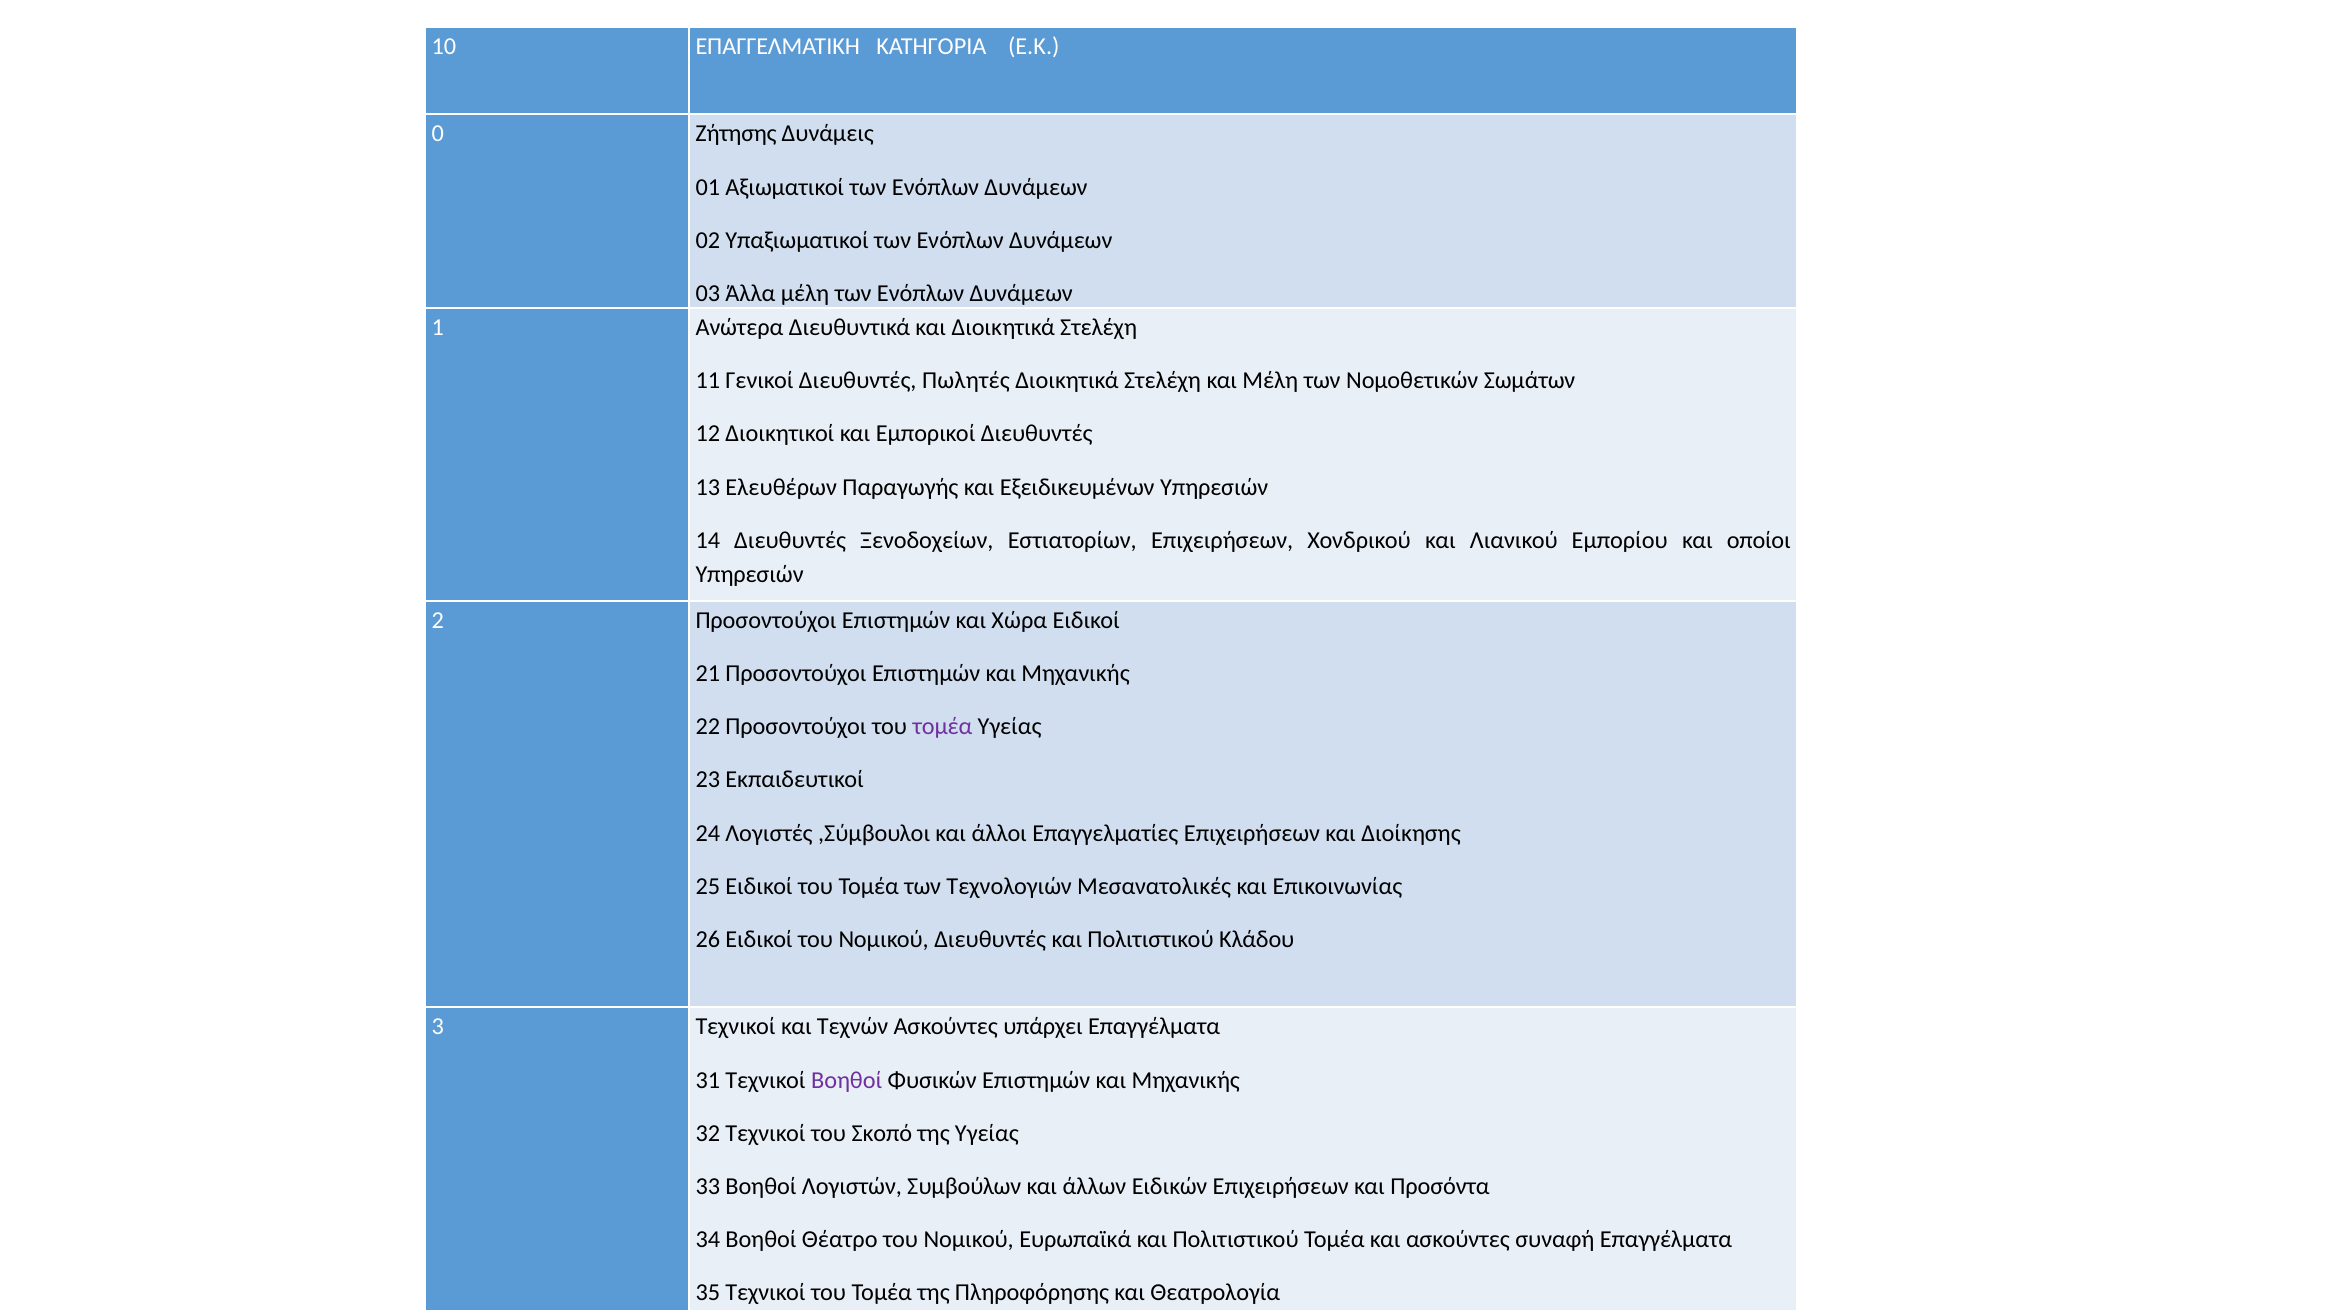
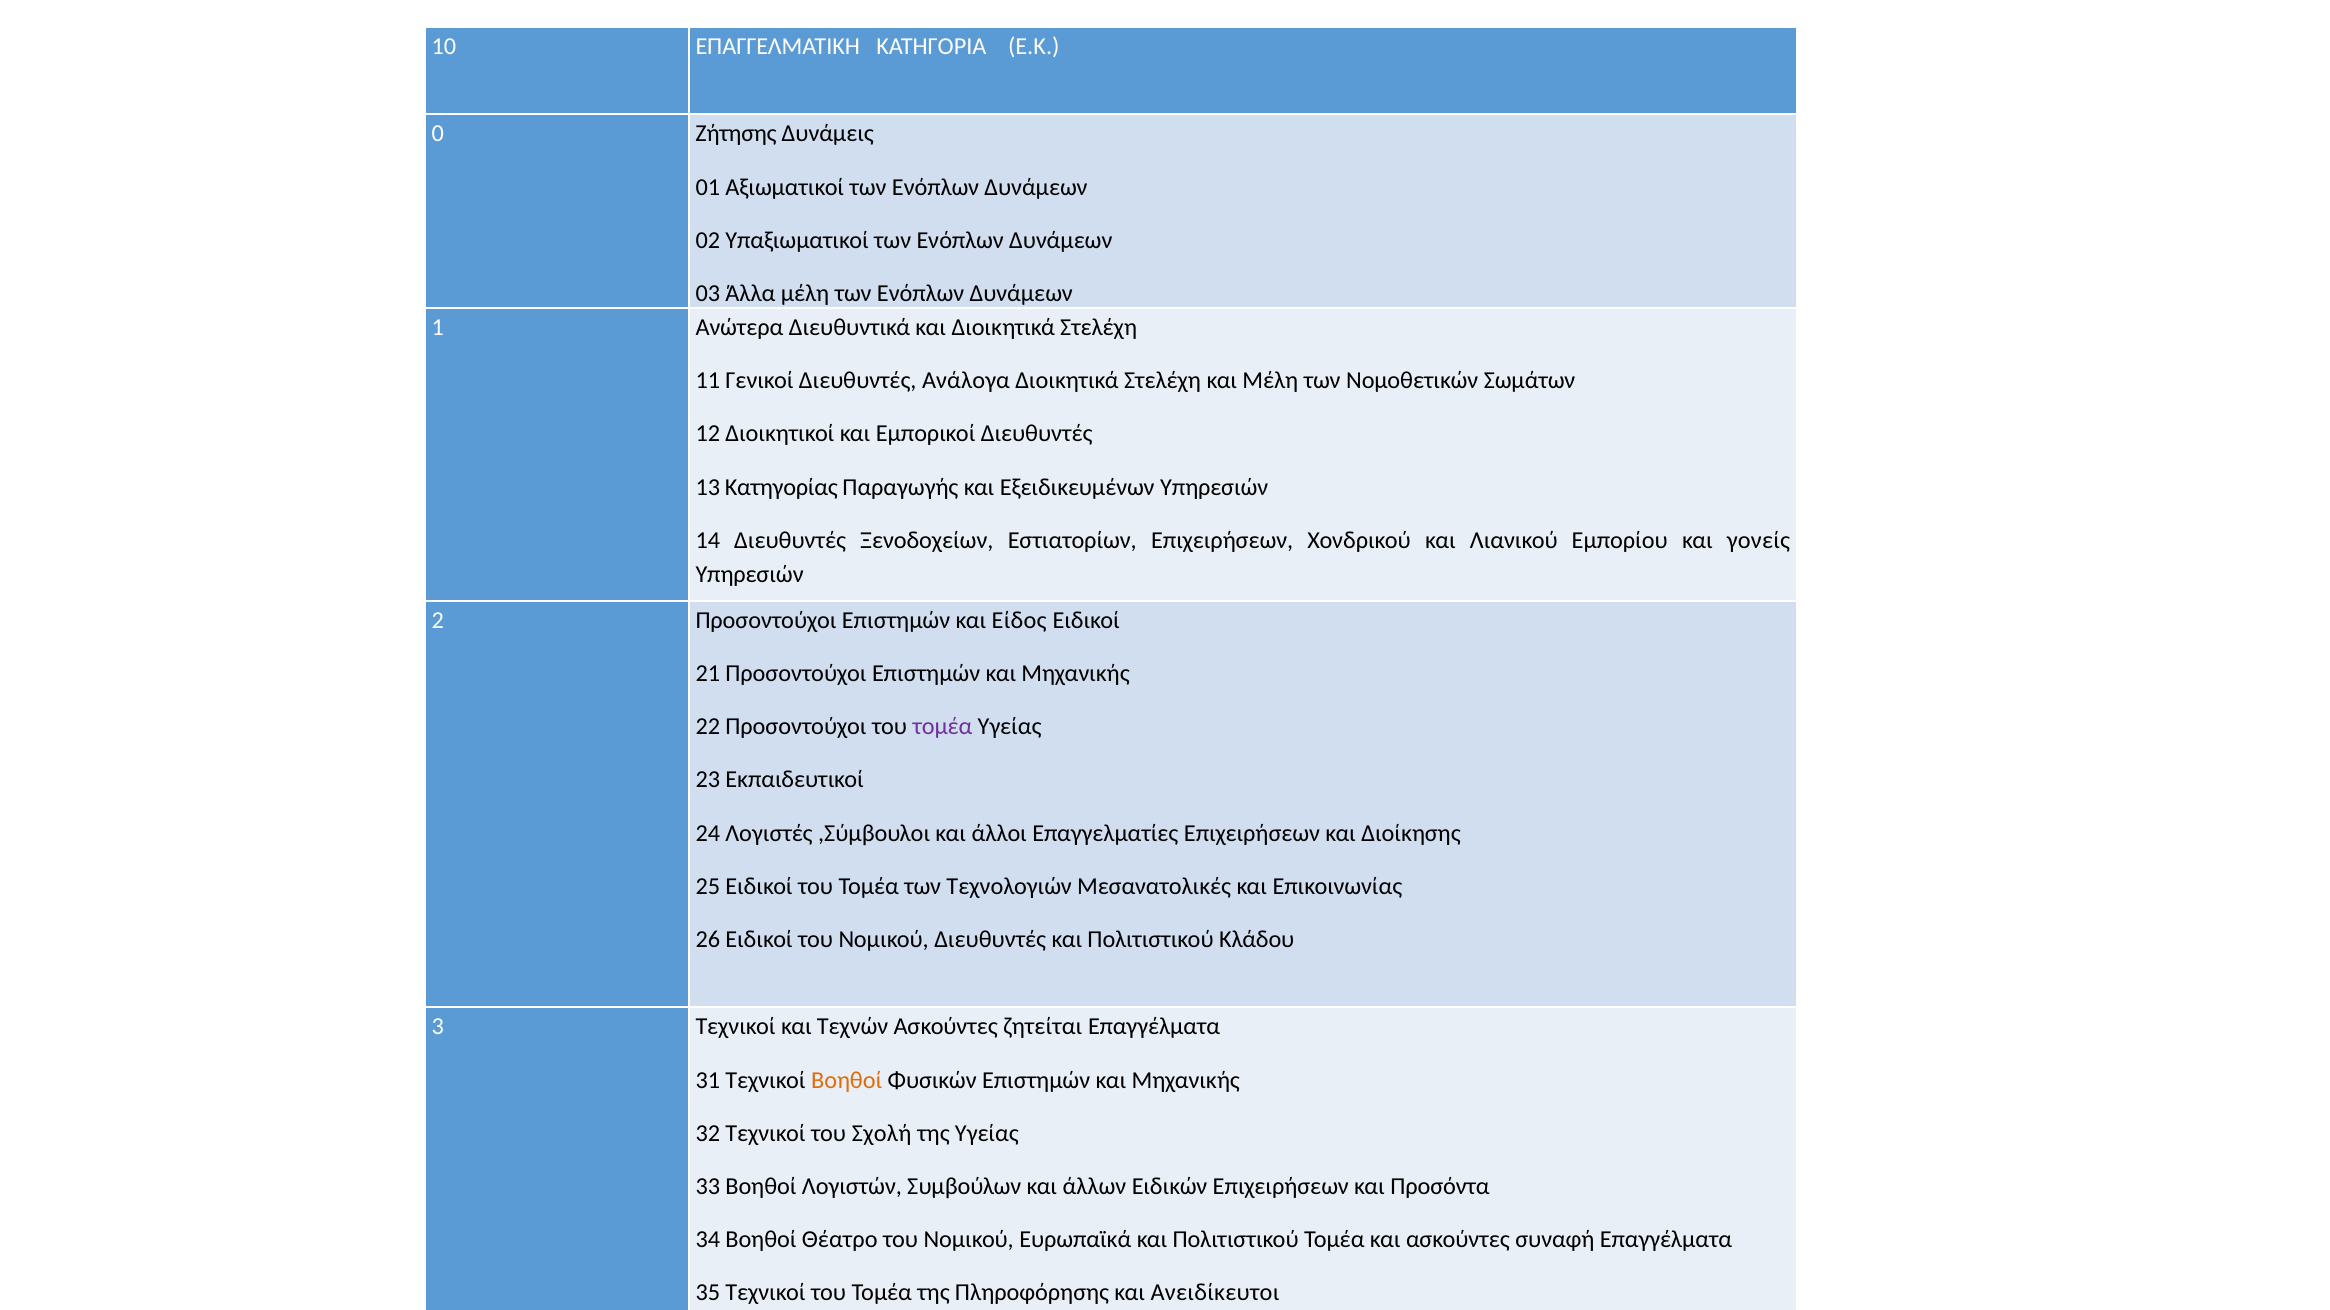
Πωλητές: Πωλητές -> Ανάλογα (966, 381)
Ελευθέρων: Ελευθέρων -> Κατηγορίας (781, 487)
οποίοι: οποίοι -> γονείς (1759, 541)
Χώρα: Χώρα -> Είδος (1019, 621)
υπάρχει: υπάρχει -> ζητείται (1043, 1027)
Βοηθοί colour: purple -> orange (847, 1081)
Σκοπό: Σκοπό -> Σχολή (882, 1134)
Θεατρολογία: Θεατρολογία -> Ανειδίκευτοι (1215, 1294)
